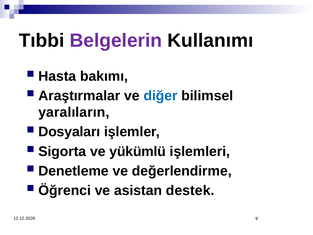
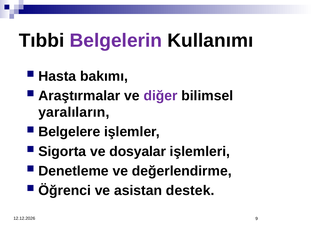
diğer colour: blue -> purple (161, 96)
Dosyaları: Dosyaları -> Belgelere (69, 132)
yükümlü: yükümlü -> dosyalar (138, 151)
